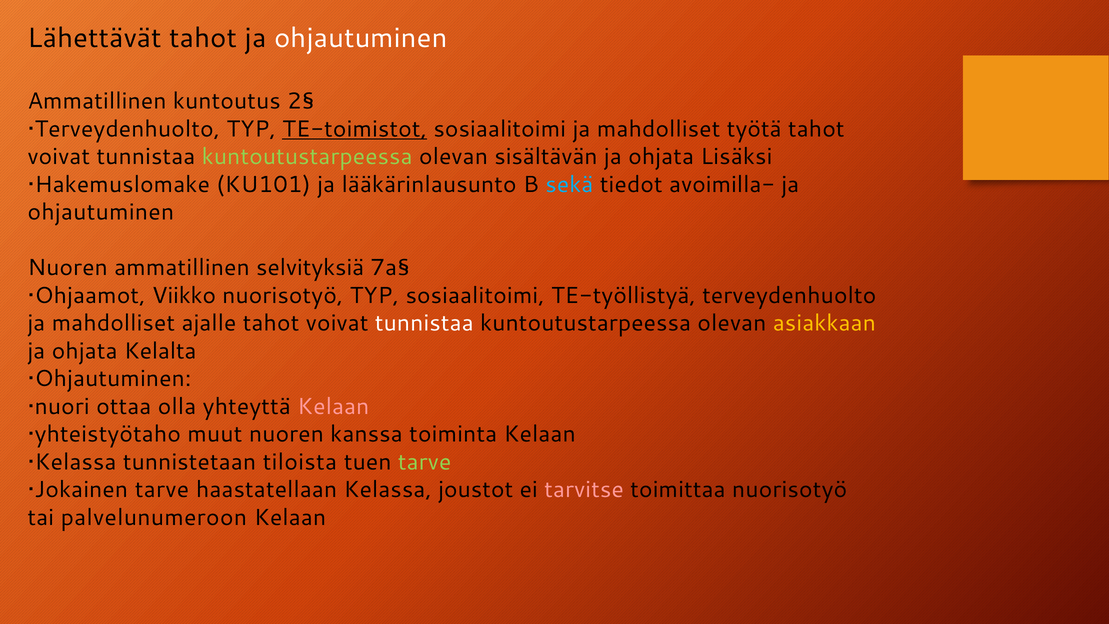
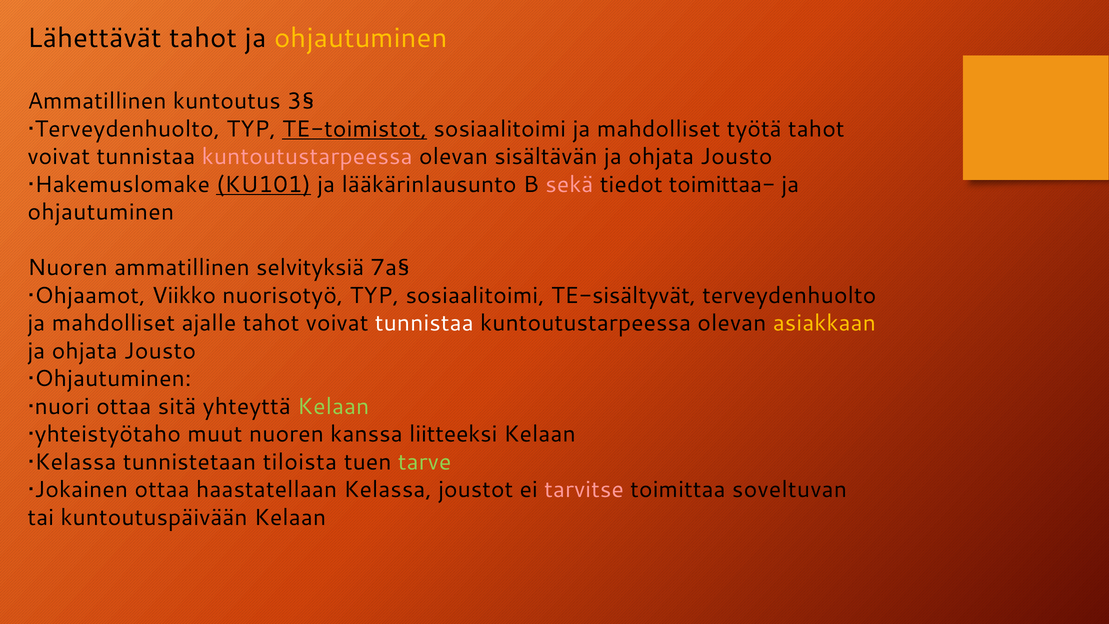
ohjautuminen colour: white -> yellow (361, 38)
2§: 2§ -> 3§ (301, 101)
kuntoutustarpeessa colour: light green -> pink (307, 157)
Lisäksi: Lisäksi -> Jousto (736, 157)
KU101 underline: none -> present (264, 185)
sekä colour: light blue -> pink (569, 185)
avoimilla-: avoimilla- -> toimittaa- (722, 185)
TE-työllistyä: TE-työllistyä -> TE-sisältyvät (624, 295)
Kelalta: Kelalta -> Jousto (160, 351)
olla: olla -> sitä (177, 406)
Kelaan colour: pink -> light green (333, 406)
toiminta: toiminta -> liitteeksi (453, 434)
Jokainen tarve: tarve -> ottaa (162, 490)
toimittaa nuorisotyö: nuorisotyö -> soveltuvan (790, 490)
palvelunumeroon: palvelunumeroon -> kuntoutuspäivään (154, 517)
